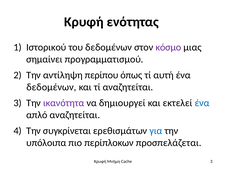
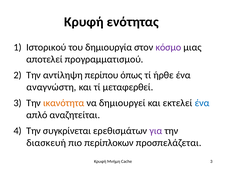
του δεδομένων: δεδομένων -> δημιουργία (109, 47)
σημαίνει: σημαίνει -> αποτελεί (44, 59)
αυτή: αυτή -> ήρθε (164, 75)
δεδομένων: δεδομένων -> αναγνώστη (51, 87)
τί αναζητείται: αναζητείται -> μεταφερθεί (128, 87)
ικανότητα colour: purple -> orange (64, 103)
για colour: blue -> purple (156, 131)
υπόλοιπα: υπόλοιπα -> διασκευή (46, 143)
